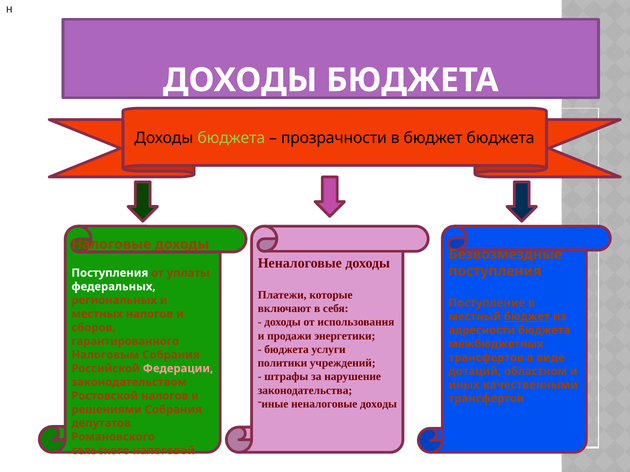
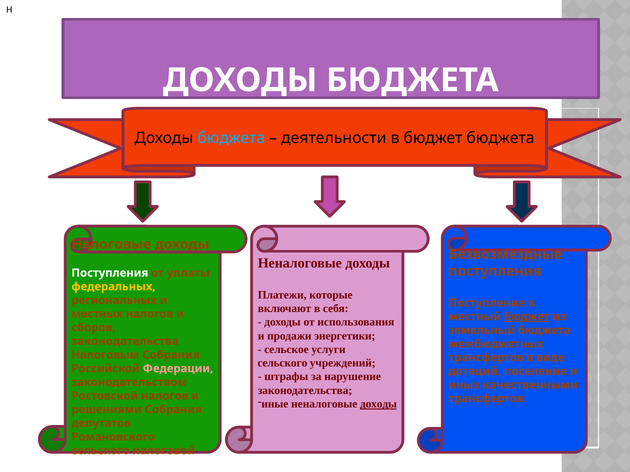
бюджета colour: light green -> light blue (231, 138)
прозрачности: прозрачности -> деятельности (334, 138)
федеральных colour: white -> yellow (113, 287)
адресности: адресности -> земельный (482, 331)
гарантированного: гарантированного -> законодательства (125, 342)
бюджета: бюджета -> сельское (287, 350)
политики: политики -> сельского (282, 363)
областном: областном -> поселение (535, 372)
доходы underline: none -> present (378, 404)
